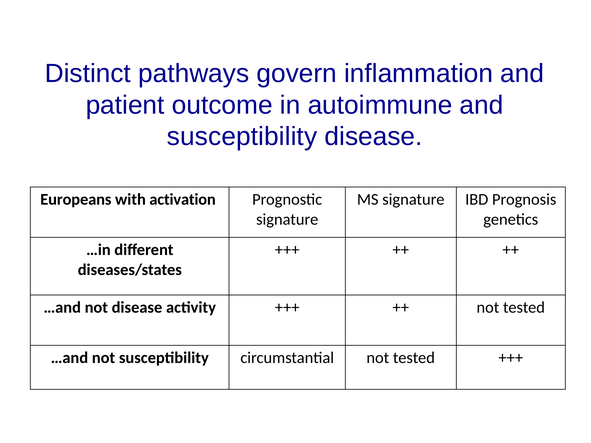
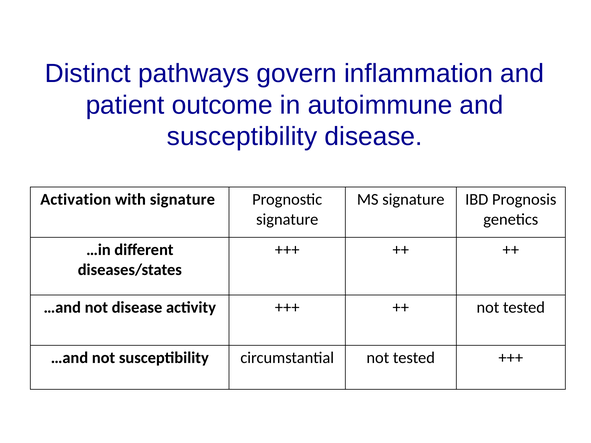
Europeans: Europeans -> Activation (76, 199)
with activation: activation -> signature (182, 199)
